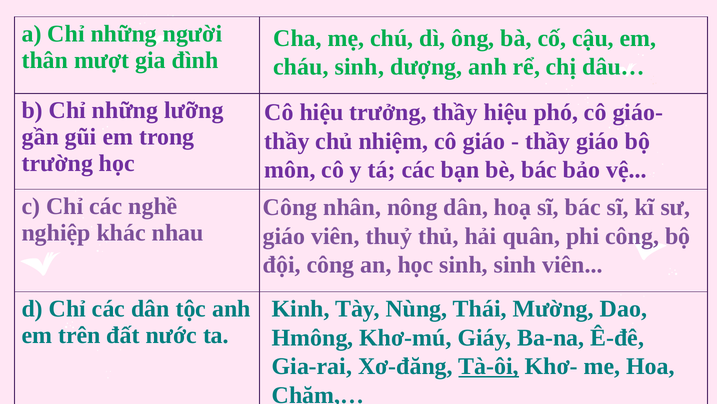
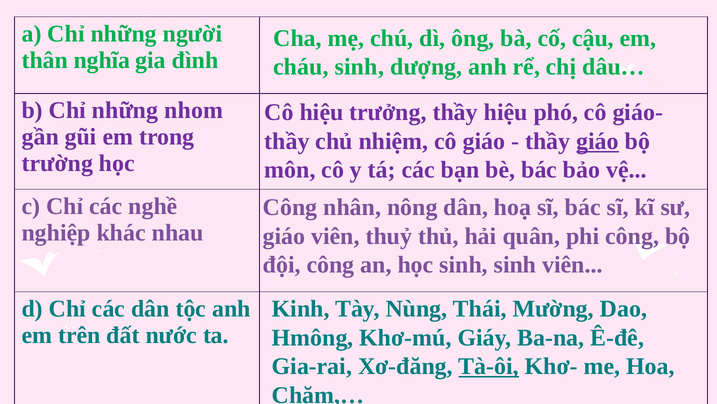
mượt: mượt -> nghĩa (102, 60)
lưỡng: lưỡng -> nhom (194, 110)
giáo underline: none -> present (598, 141)
